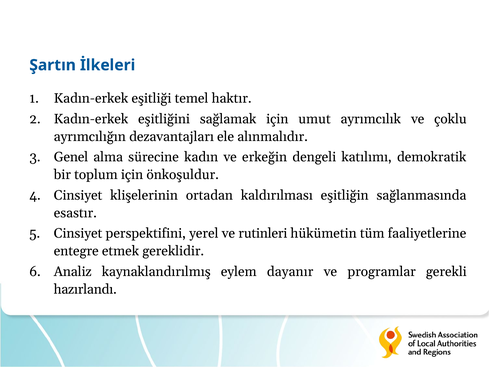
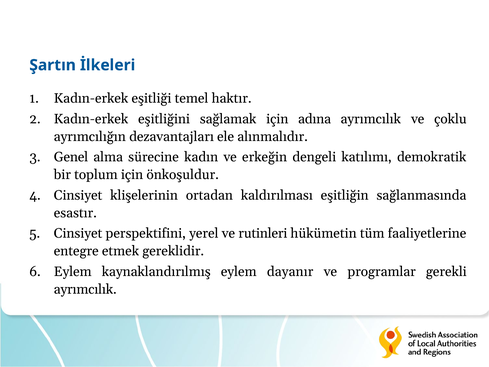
umut: umut -> adına (315, 119)
Analiz: Analiz -> Eylem (73, 271)
hazırlandı: hazırlandı -> ayrımcılık (85, 289)
